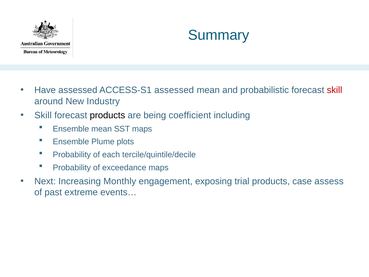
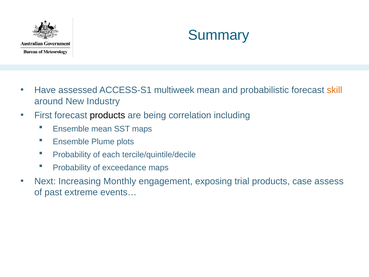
ACCESS-S1 assessed: assessed -> multiweek (174, 90)
skill colour: red -> orange (335, 90)
Skill: Skill -> First (43, 115)
coefficient: coefficient -> correlation (190, 115)
